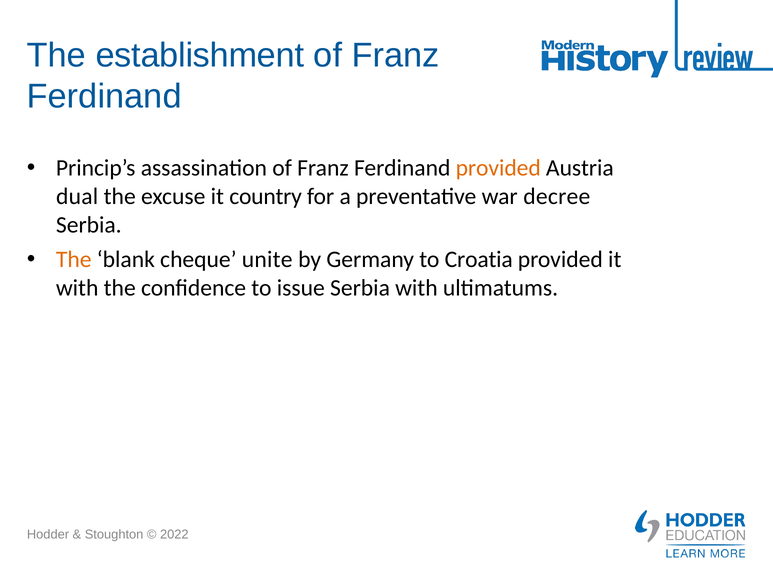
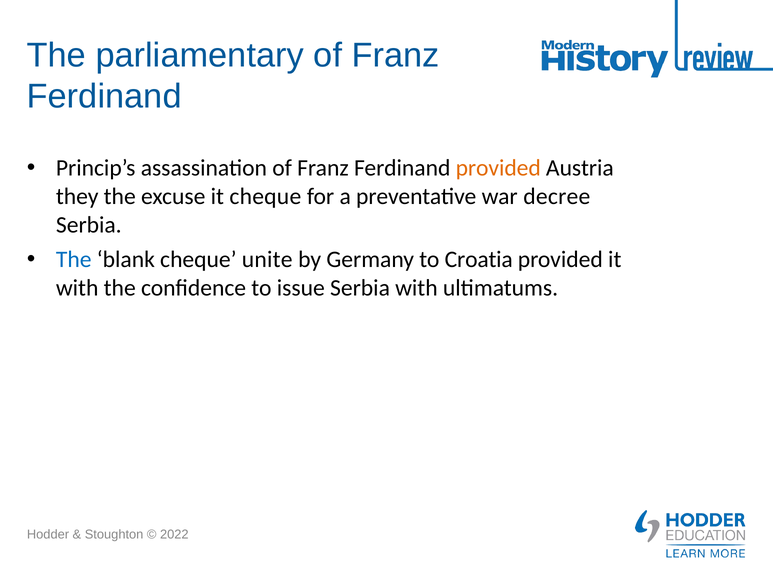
establishment: establishment -> parliamentary (200, 55)
dual: dual -> they (77, 196)
it country: country -> cheque (265, 196)
The colour: orange -> blue (74, 259)
